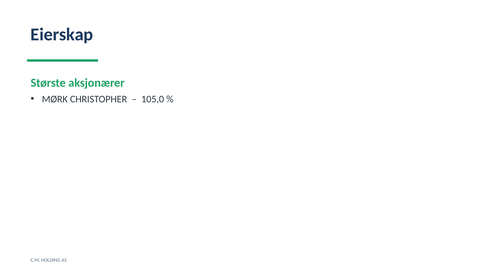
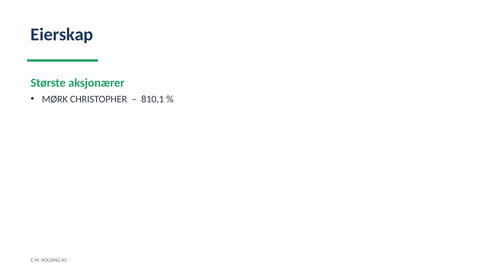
105,0: 105,0 -> 810,1 (153, 99)
